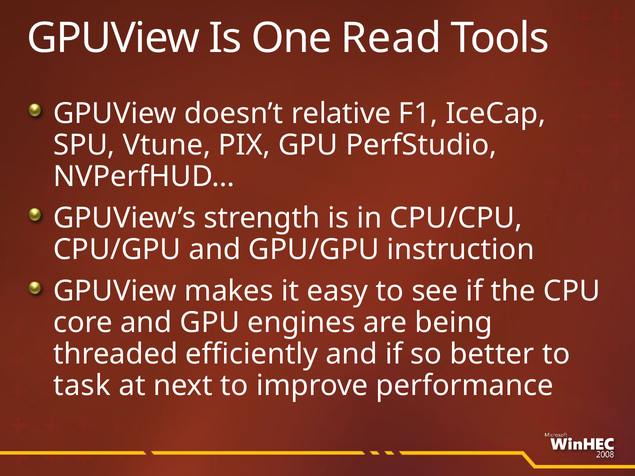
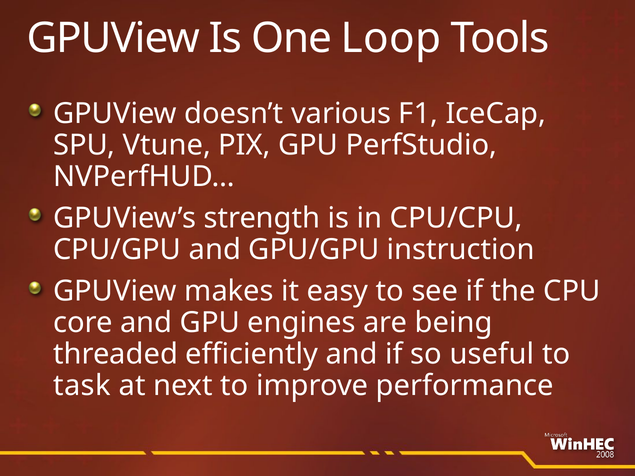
Read: Read -> Loop (391, 38)
relative: relative -> various (341, 114)
better: better -> useful (492, 354)
